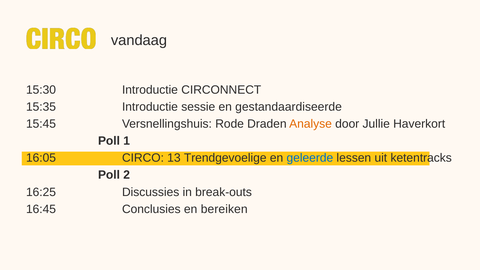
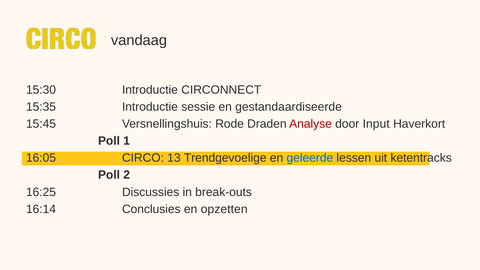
Analyse colour: orange -> red (311, 124)
Jullie: Jullie -> Input (376, 124)
16:45: 16:45 -> 16:14 (41, 209)
bereiken: bereiken -> opzetten (224, 209)
